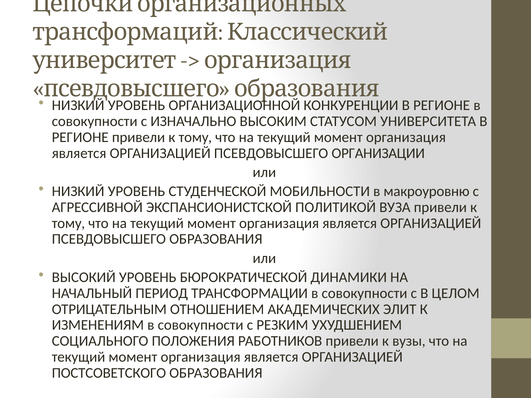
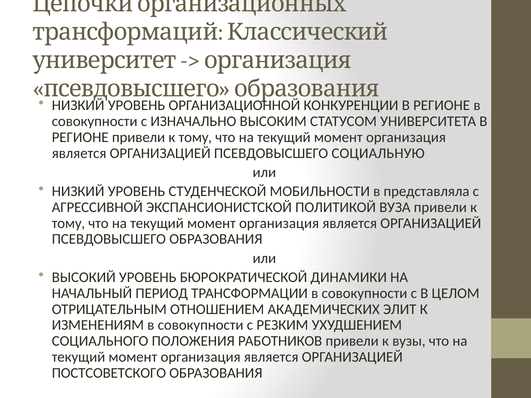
ОРГАНИЗАЦИИ: ОРГАНИЗАЦИИ -> СОЦИАЛЬНУЮ (378, 153)
макроуровню: макроуровню -> представляла (426, 191)
